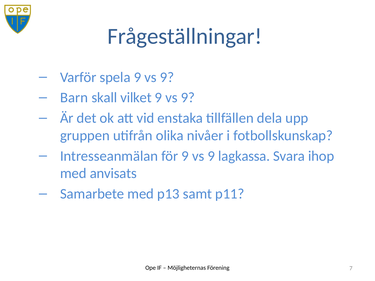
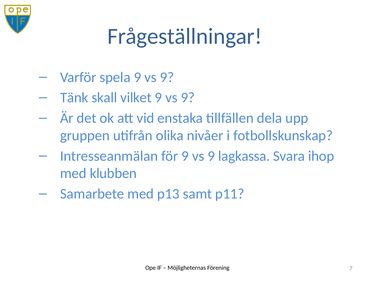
Barn: Barn -> Tänk (74, 98)
anvisats: anvisats -> klubben (113, 174)
